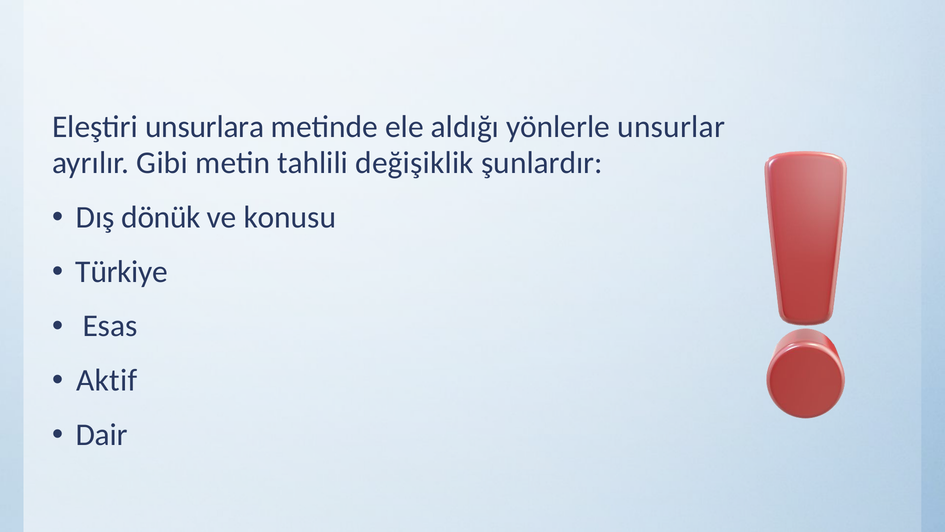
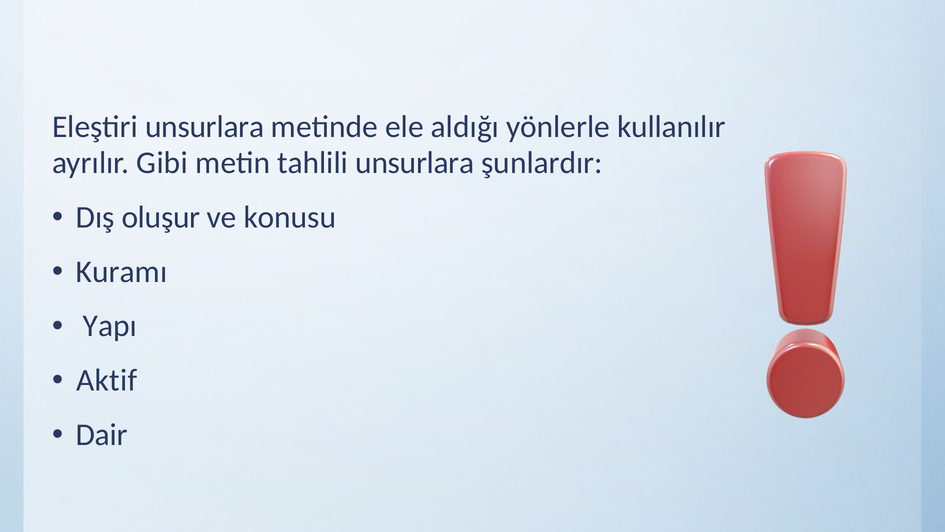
unsurlar: unsurlar -> kullanılır (671, 127)
tahlili değişiklik: değişiklik -> unsurlara (415, 163)
dönük: dönük -> oluşur (161, 217)
Türkiye: Türkiye -> Kuramı (121, 271)
Esas: Esas -> Yapı (110, 326)
